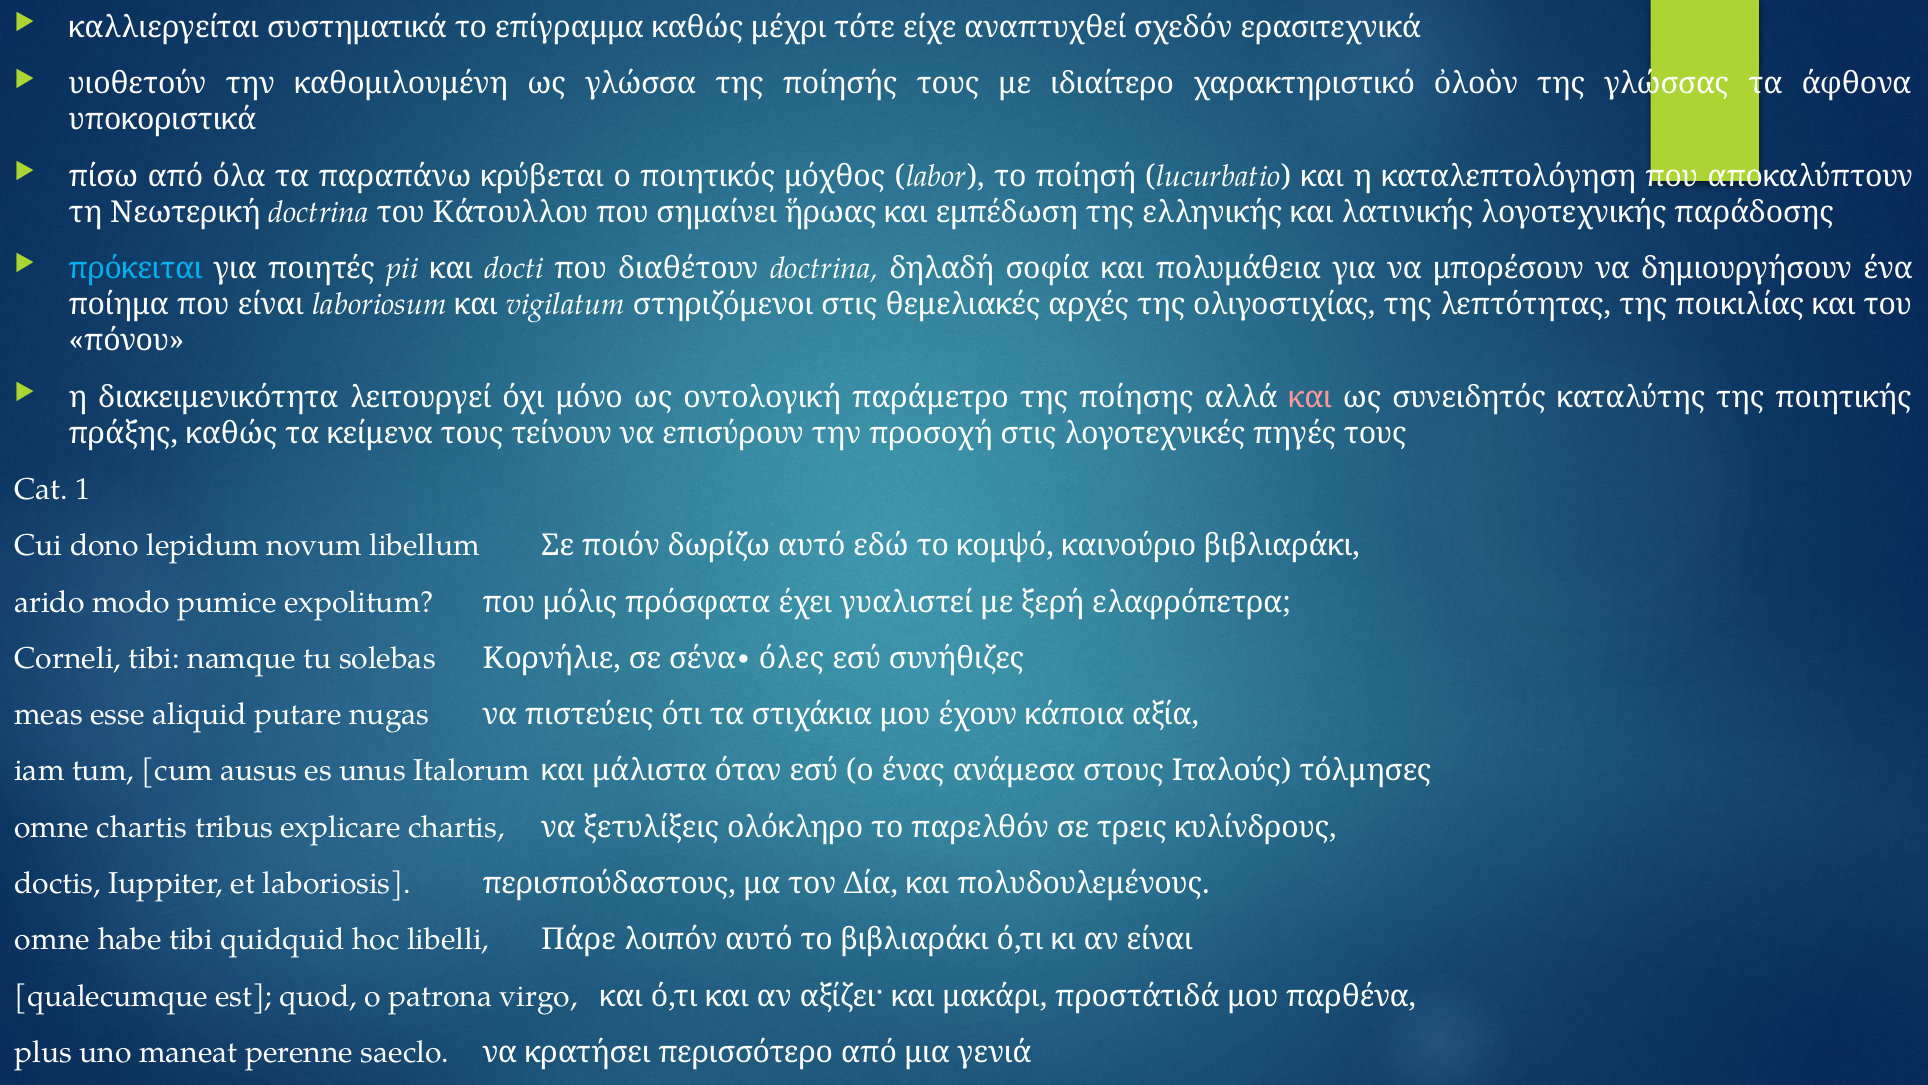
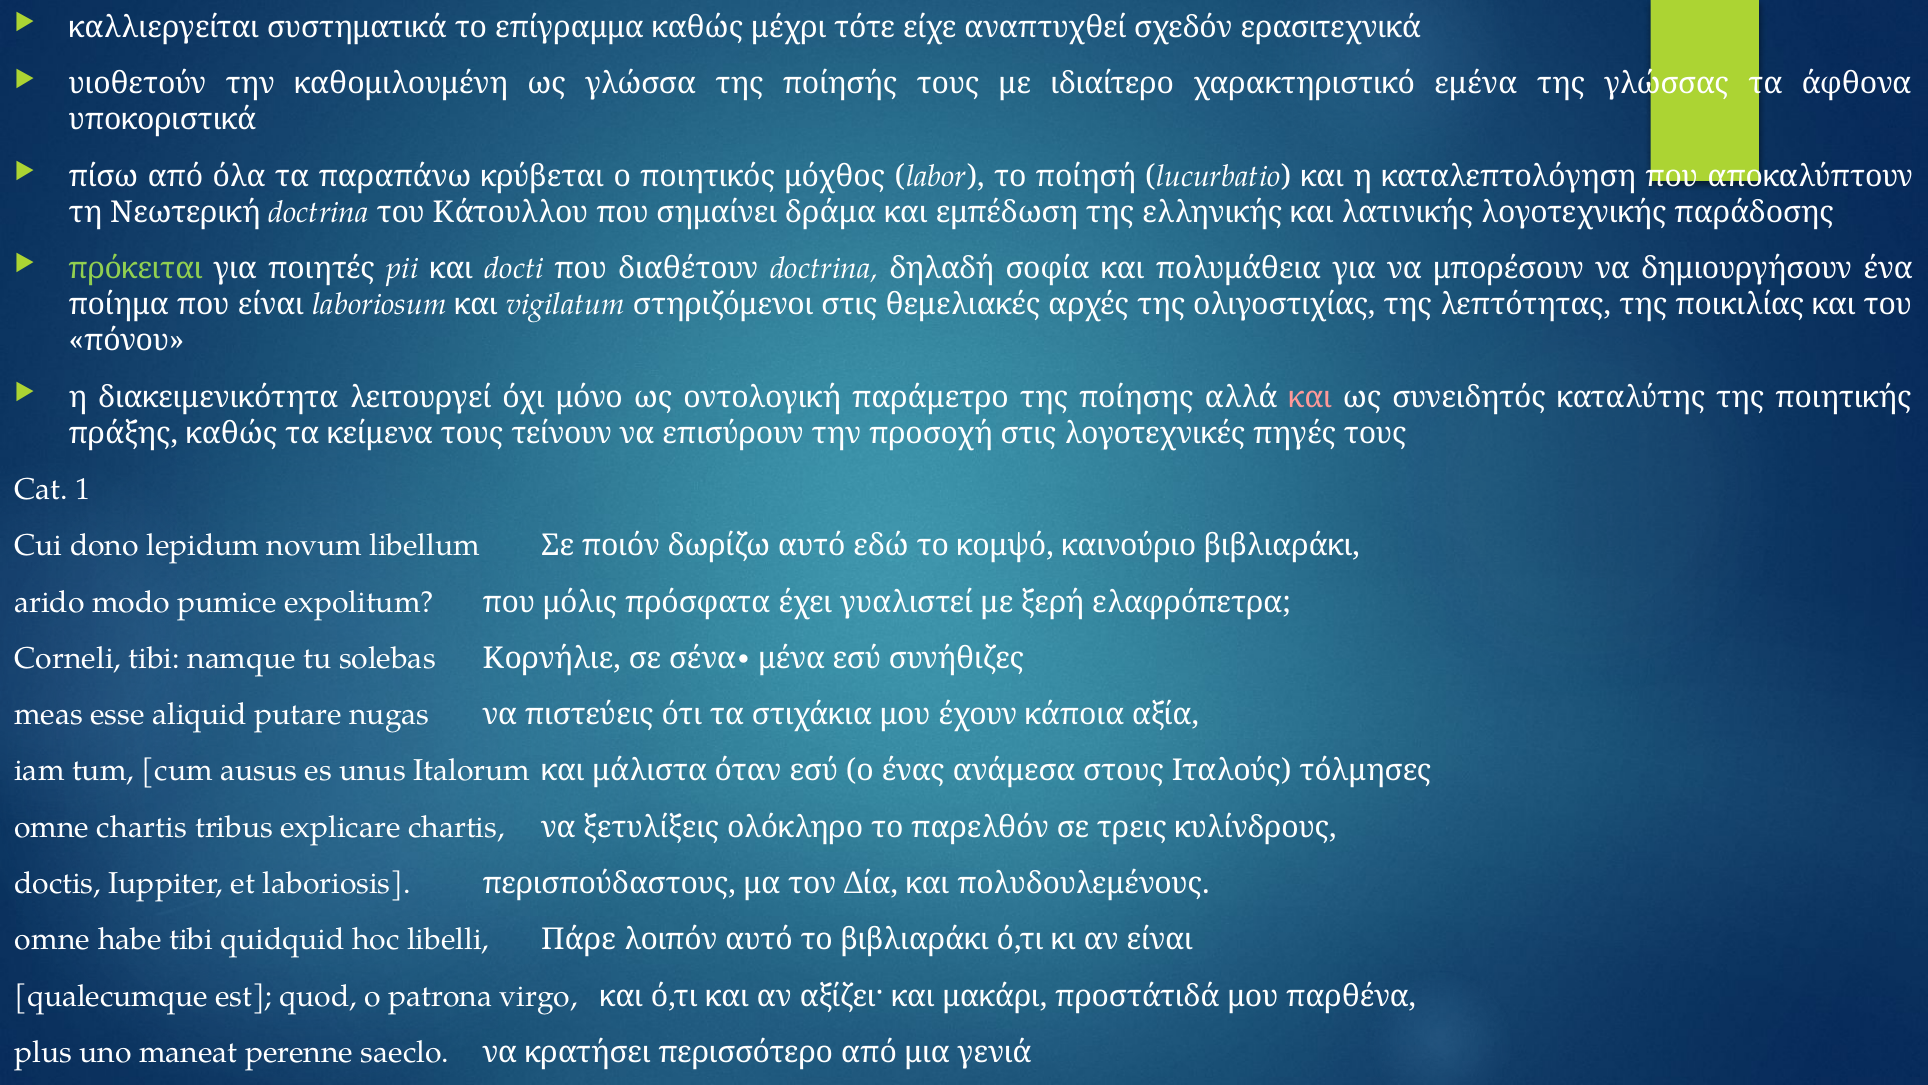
ὀλοὸν: ὀλοὸν -> εμένα (1476, 84)
ἥρωας: ἥρωας -> δράμα (831, 212)
πρόκειται colour: light blue -> light green (136, 268)
όλες: όλες -> μένα (792, 658)
